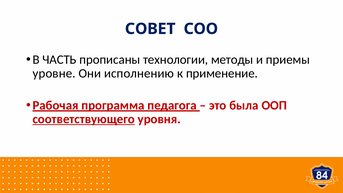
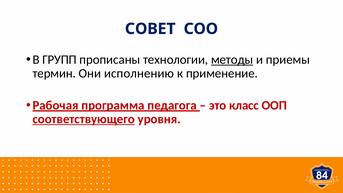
ЧАСТЬ: ЧАСТЬ -> ГРУПП (60, 60)
методы underline: none -> present (232, 60)
уровне: уровне -> термин (54, 73)
была: была -> класс (244, 105)
